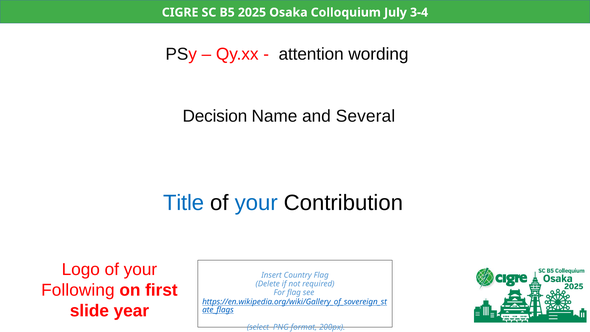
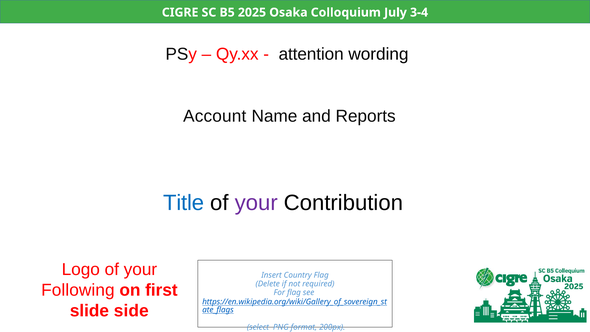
Decision: Decision -> Account (215, 116)
Several: Several -> Reports (366, 116)
your colour: blue -> purple (256, 203)
year: year -> side (131, 311)
